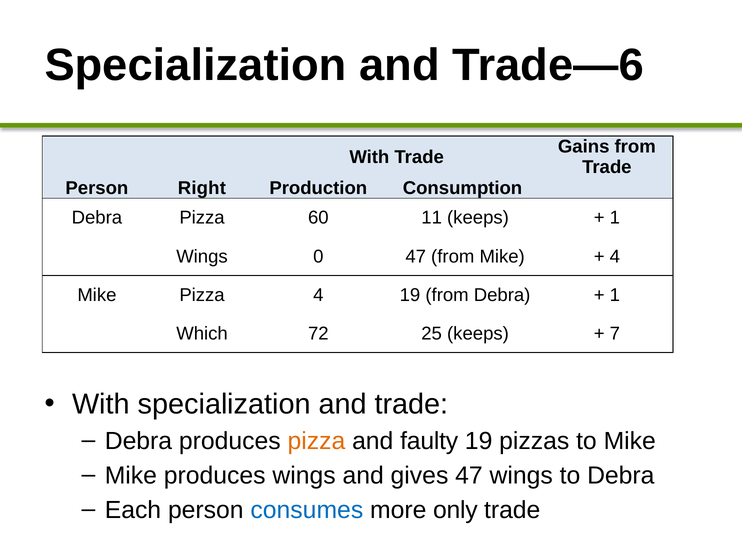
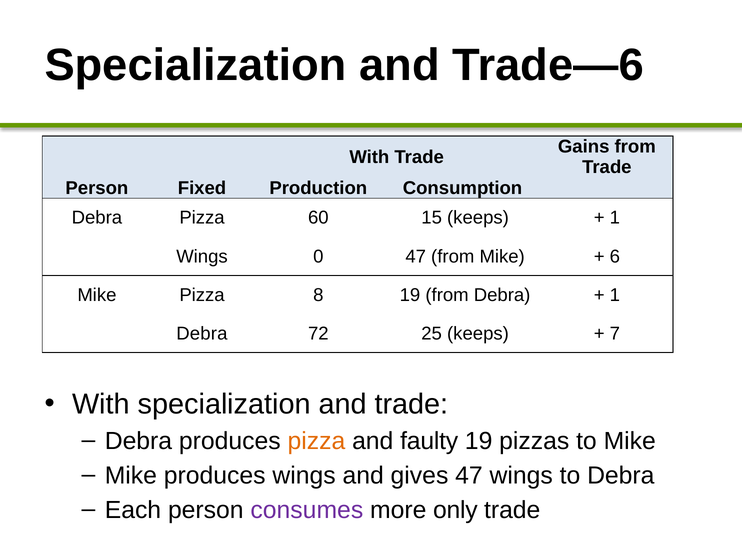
Right: Right -> Fixed (202, 188)
11: 11 -> 15 (432, 218)
4: 4 -> 6 (615, 257)
Pizza 4: 4 -> 8 (318, 295)
Which: Which -> Debra (202, 334)
consumes colour: blue -> purple (307, 511)
